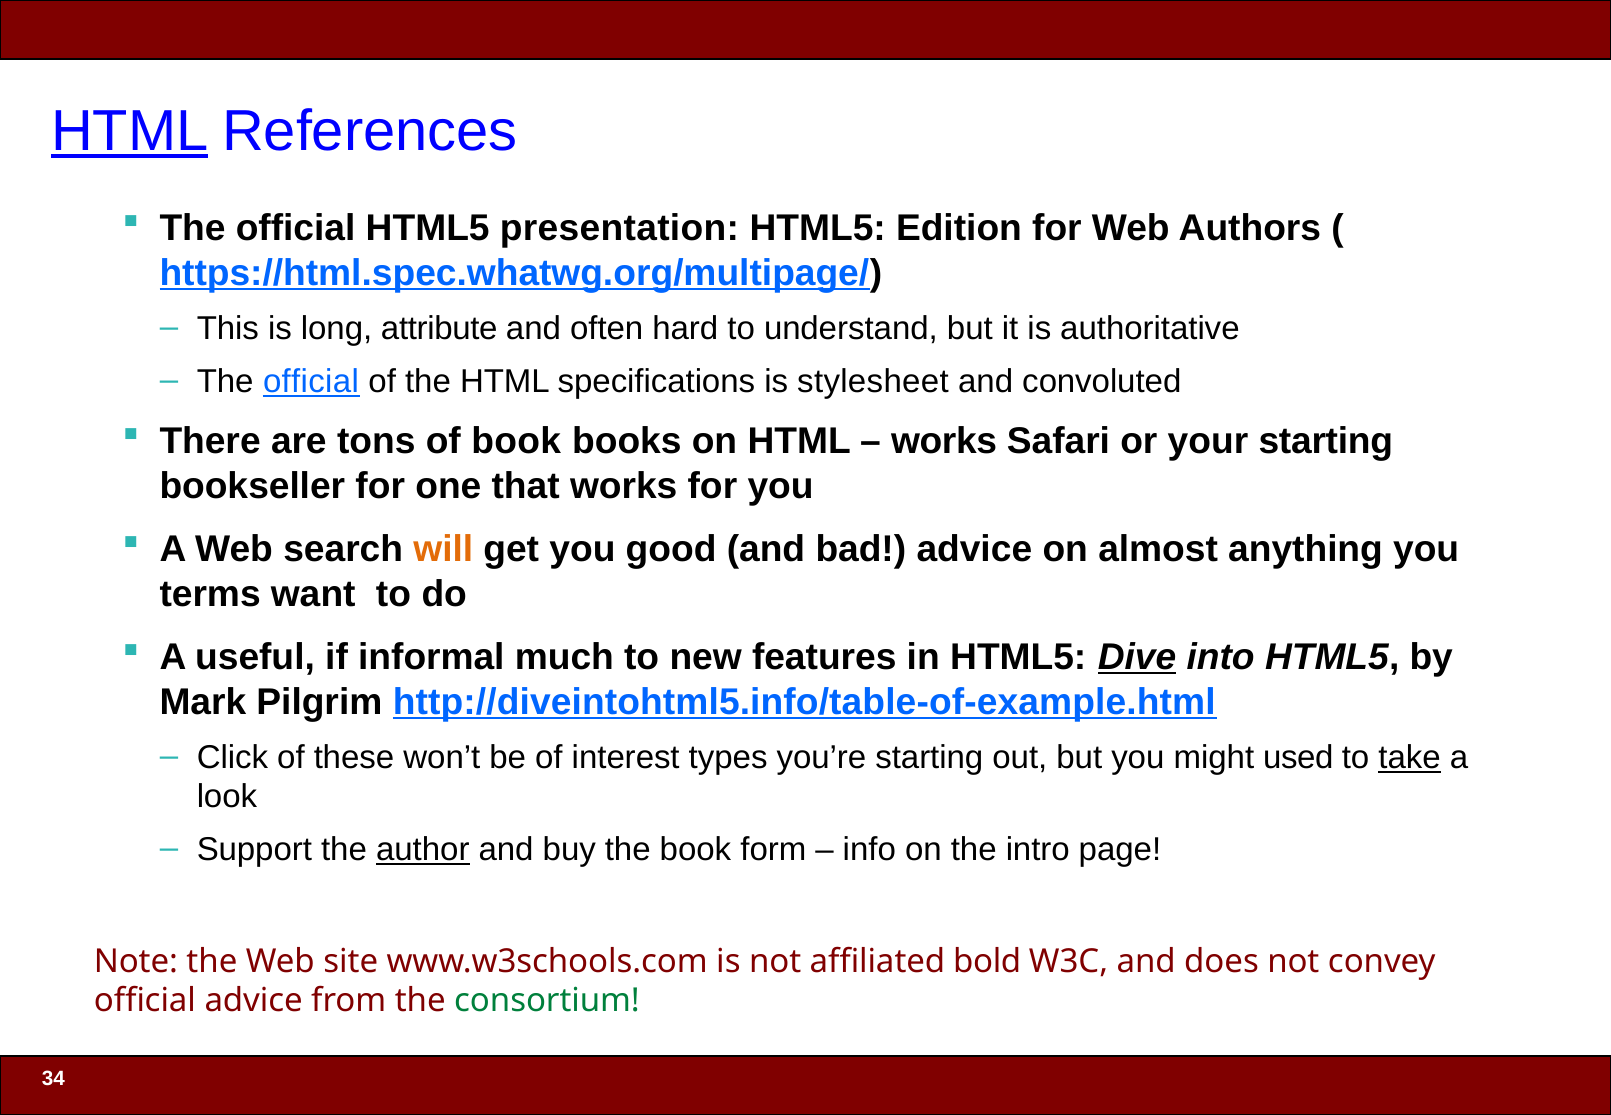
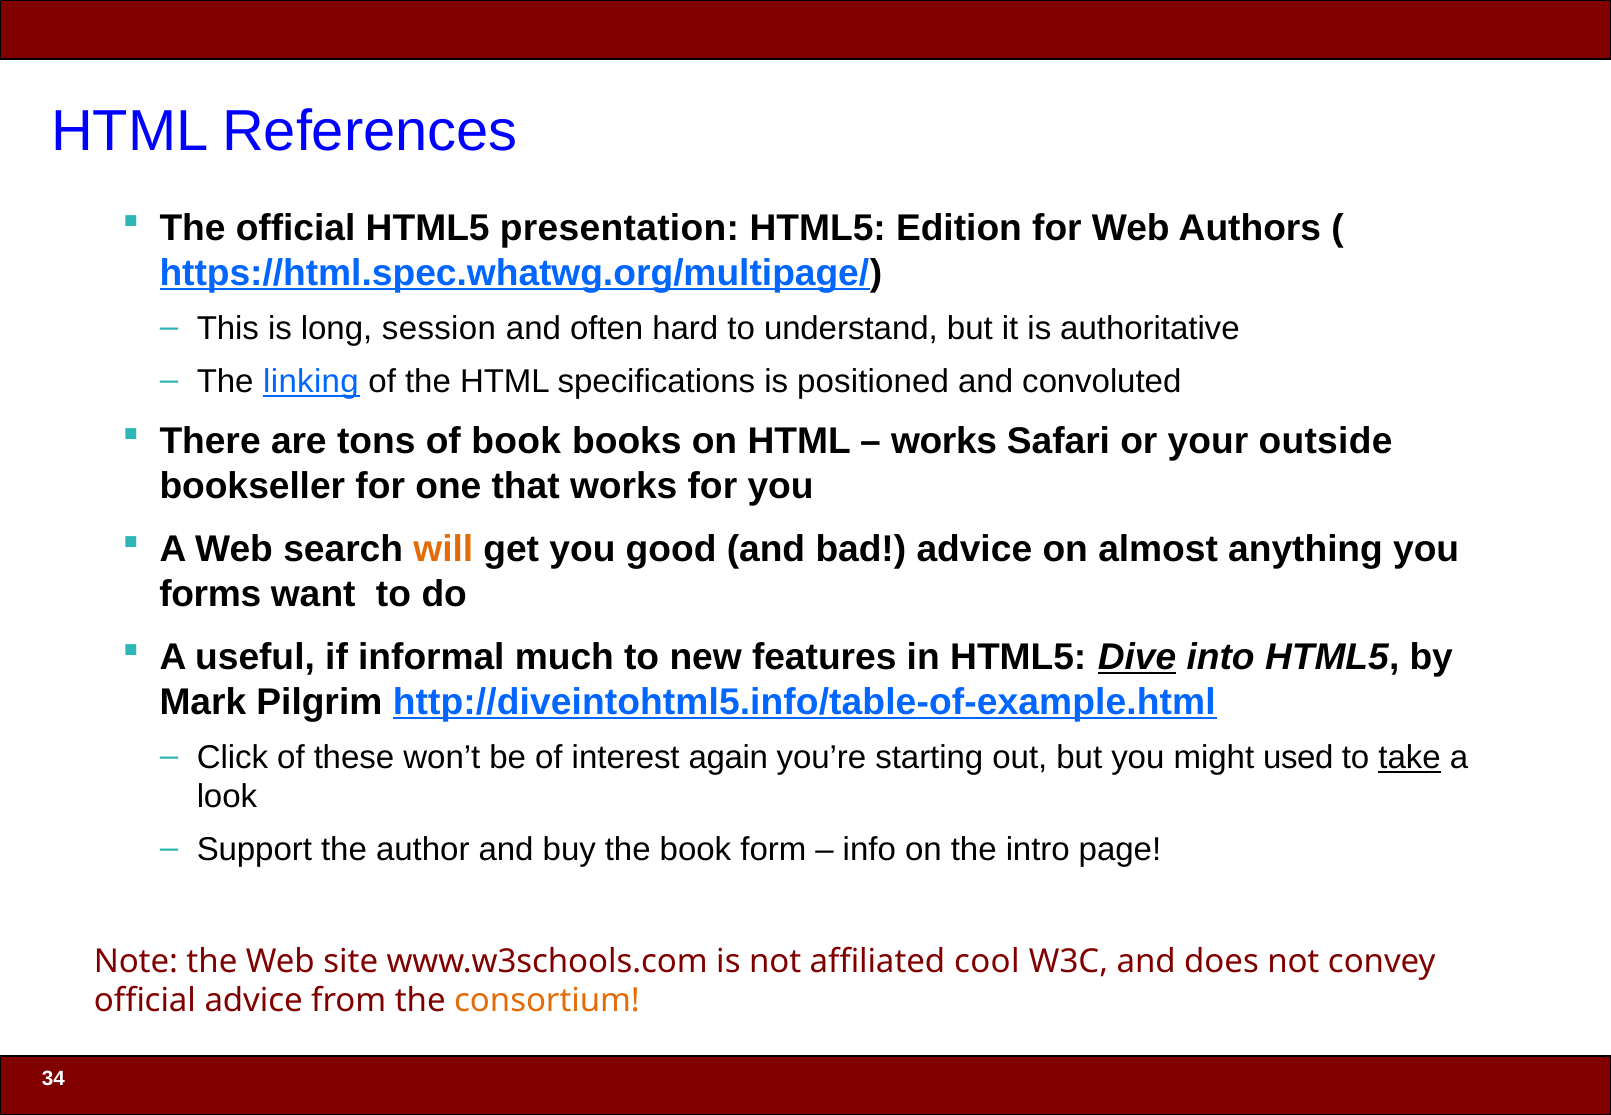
HTML underline: present -> none (130, 131)
attribute: attribute -> session (439, 329)
official: official -> linking (311, 381)
stylesheet: stylesheet -> positioned (873, 381)
your starting: starting -> outside (1326, 442)
terms: terms -> forms (210, 594)
types: types -> again (728, 758)
author underline: present -> none (423, 850)
bold: bold -> cool (987, 961)
consortium colour: green -> orange (547, 1001)
